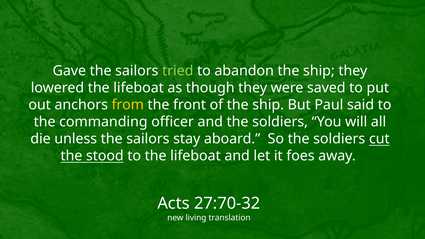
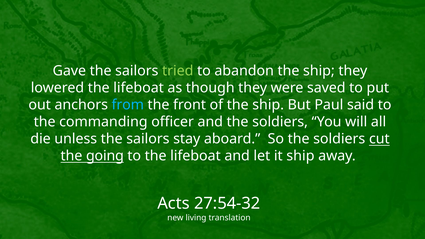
from colour: yellow -> light blue (128, 105)
stood: stood -> going (105, 156)
it foes: foes -> ship (300, 156)
27:70-32: 27:70-32 -> 27:54-32 (227, 204)
